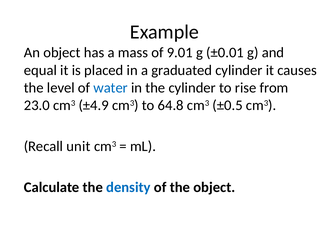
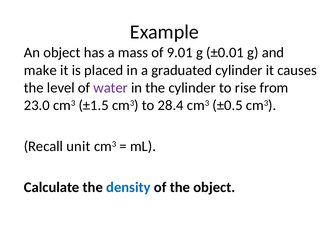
equal: equal -> make (40, 70)
water colour: blue -> purple (111, 88)
±4.9: ±4.9 -> ±1.5 (94, 105)
64.8: 64.8 -> 28.4 (171, 105)
